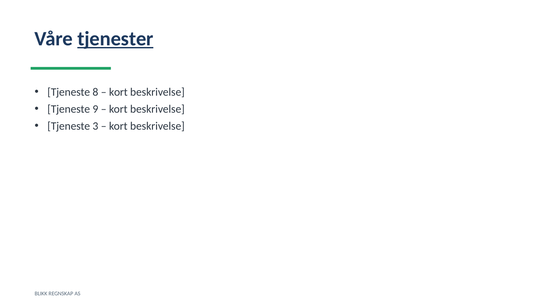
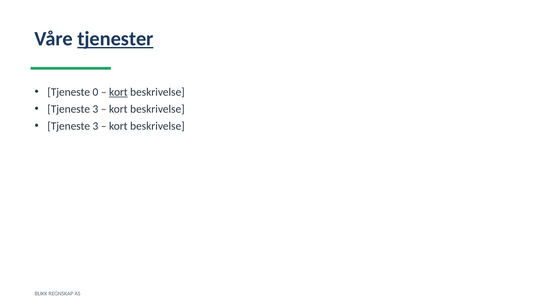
8: 8 -> 0 (95, 92)
kort underline: none -> present (118, 92)
9: 9 -> 3 (95, 109)
